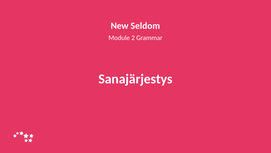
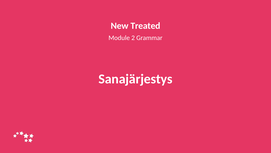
Seldom: Seldom -> Treated (145, 26)
